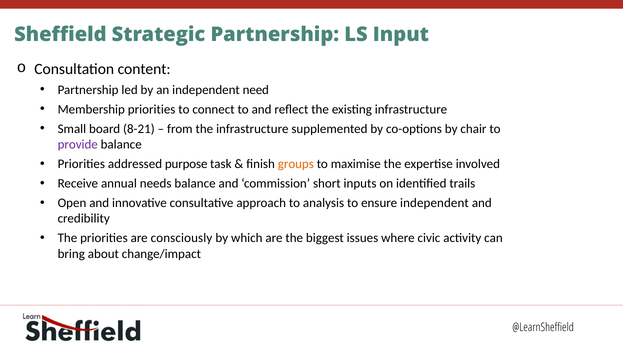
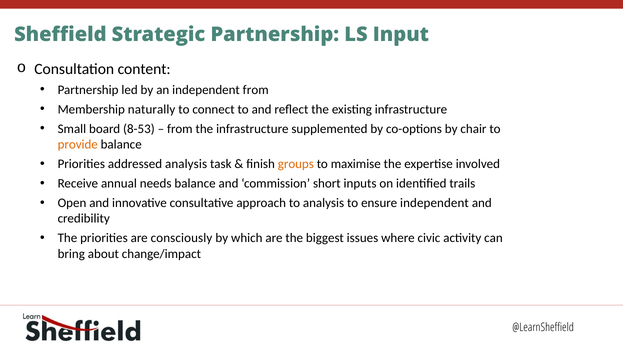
independent need: need -> from (256, 90)
Membership priorities: priorities -> naturally (152, 109)
8-21: 8-21 -> 8-53 (139, 129)
provide colour: purple -> orange (78, 144)
addressed purpose: purpose -> analysis (186, 164)
